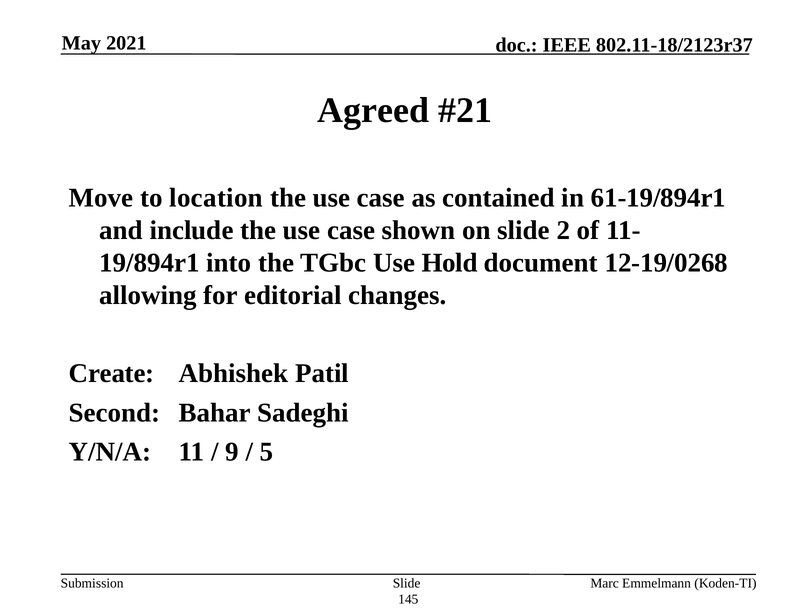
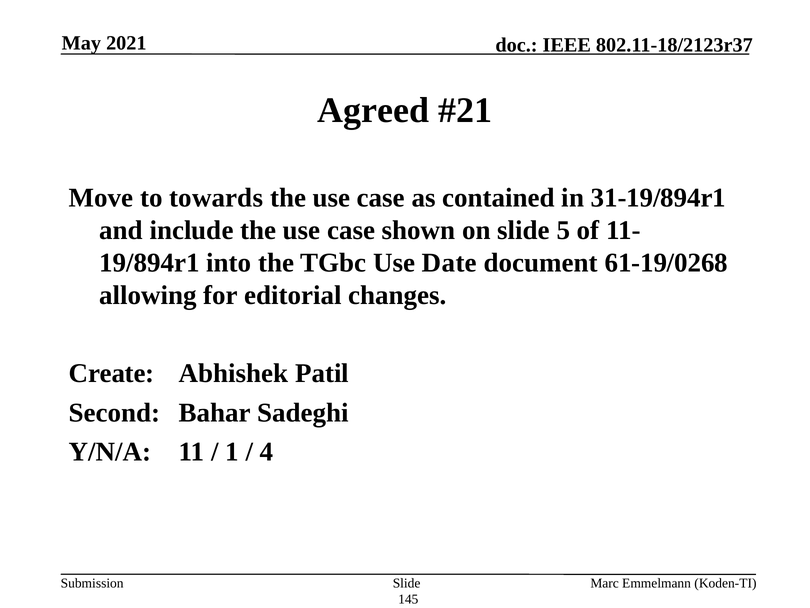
location: location -> towards (216, 198)
61-19/894r1: 61-19/894r1 -> 31-19/894r1 (658, 198)
2: 2 -> 5 (563, 230)
Hold: Hold -> Date (449, 262)
12-19/0268: 12-19/0268 -> 61-19/0268 (666, 262)
9: 9 -> 1 (232, 452)
5: 5 -> 4 (267, 452)
